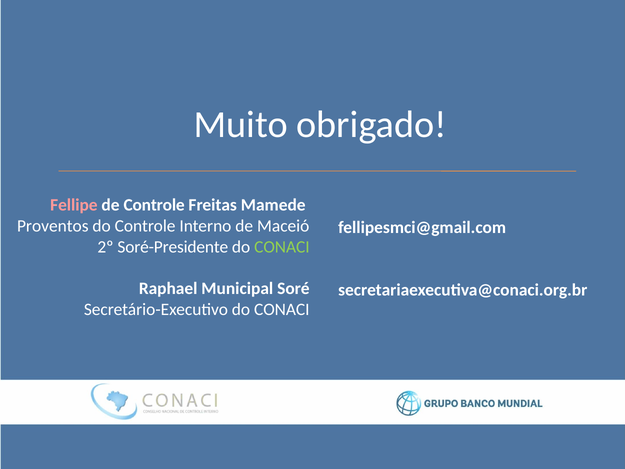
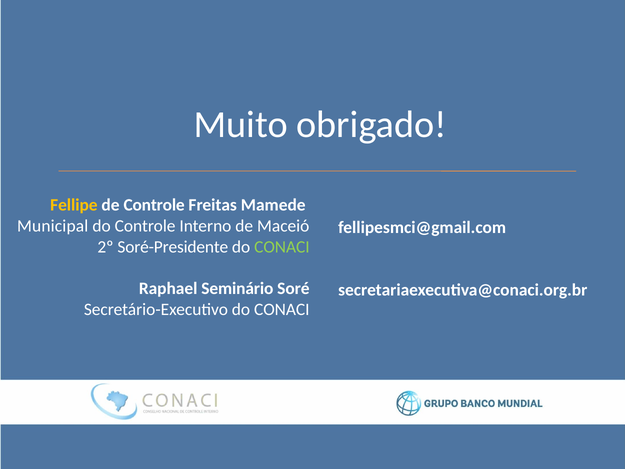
Fellipe colour: pink -> yellow (74, 205)
Proventos: Proventos -> Municipal (53, 226)
Municipal: Municipal -> Seminário (237, 288)
